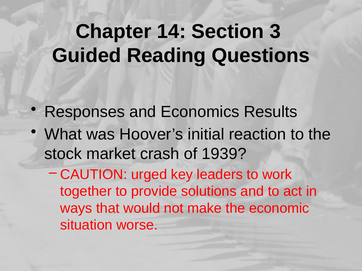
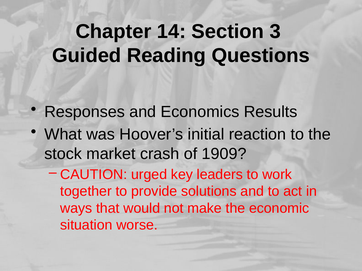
1939: 1939 -> 1909 (224, 154)
